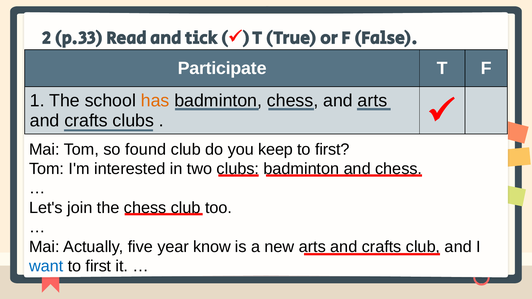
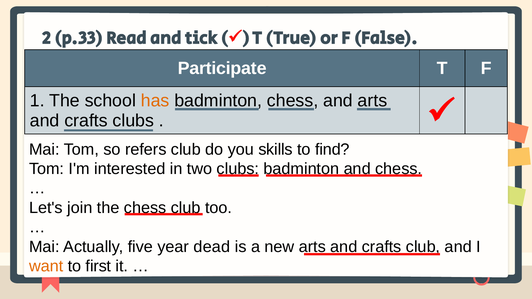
found: found -> refers (146, 149)
keep: keep -> skills (276, 149)
first: first -> find (332, 149)
know: know -> dead (212, 247)
want colour: blue -> orange (46, 266)
